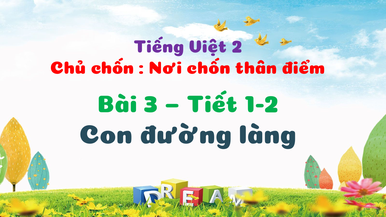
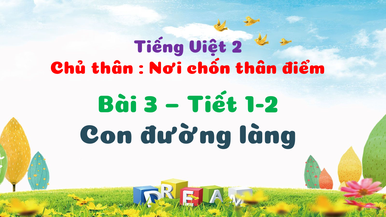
Chủ chốn: chốn -> thân (112, 68)
